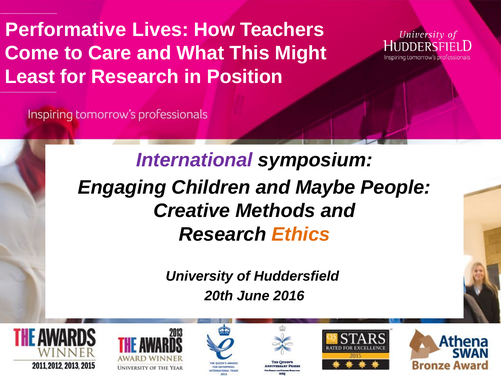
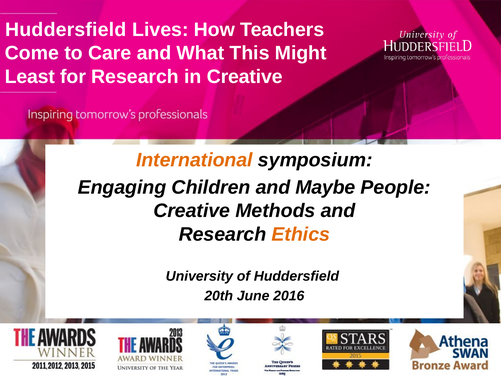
Performative: Performative -> Huddersfield (66, 30)
in Position: Position -> Creative (245, 77)
International colour: purple -> orange (194, 160)
